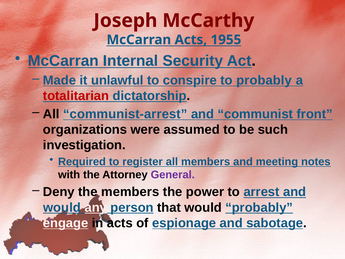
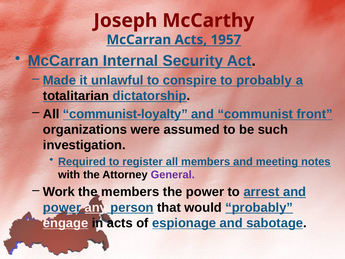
1955: 1955 -> 1957 (226, 40)
totalitarian colour: red -> black (76, 96)
communist-arrest: communist-arrest -> communist-loyalty (125, 114)
Deny: Deny -> Work (59, 192)
would: would -> power (62, 207)
